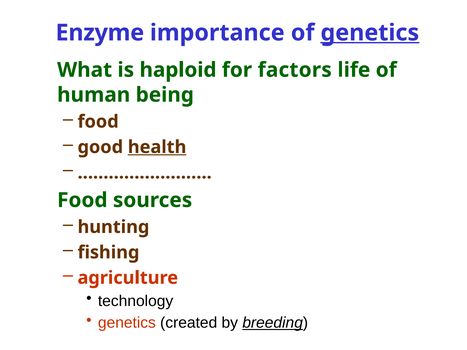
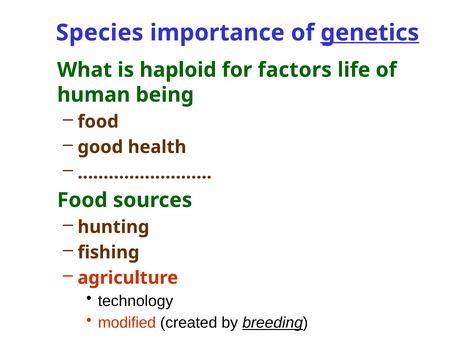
Enzyme: Enzyme -> Species (100, 33)
health underline: present -> none (157, 147)
genetics: genetics -> modified (127, 323)
